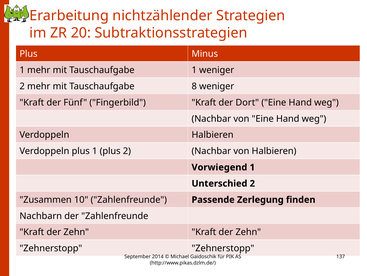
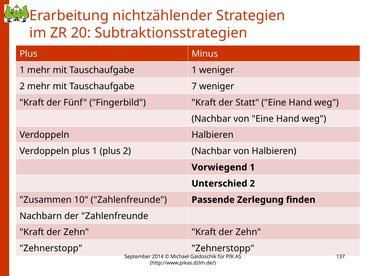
8: 8 -> 7 (194, 86)
Dort: Dort -> Statt (247, 102)
